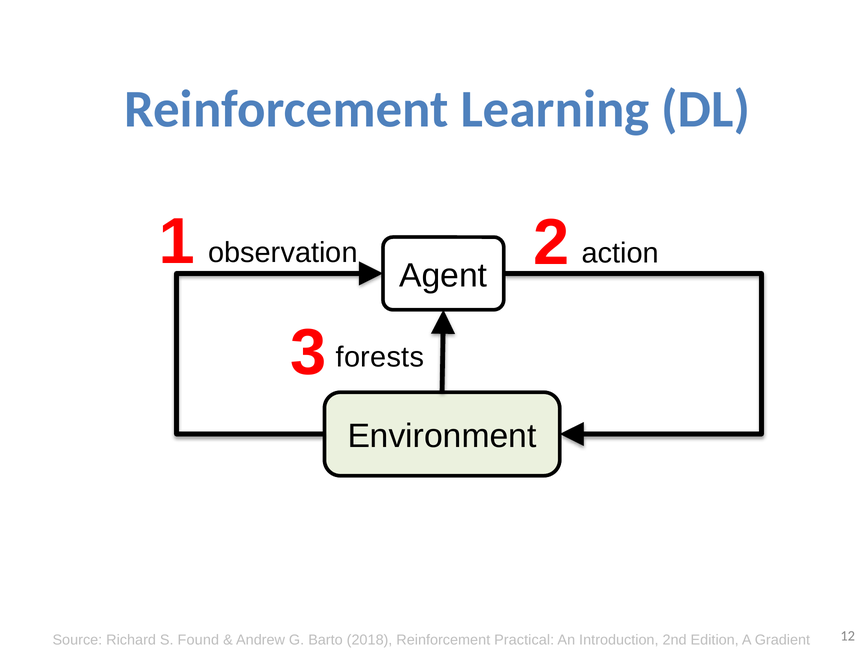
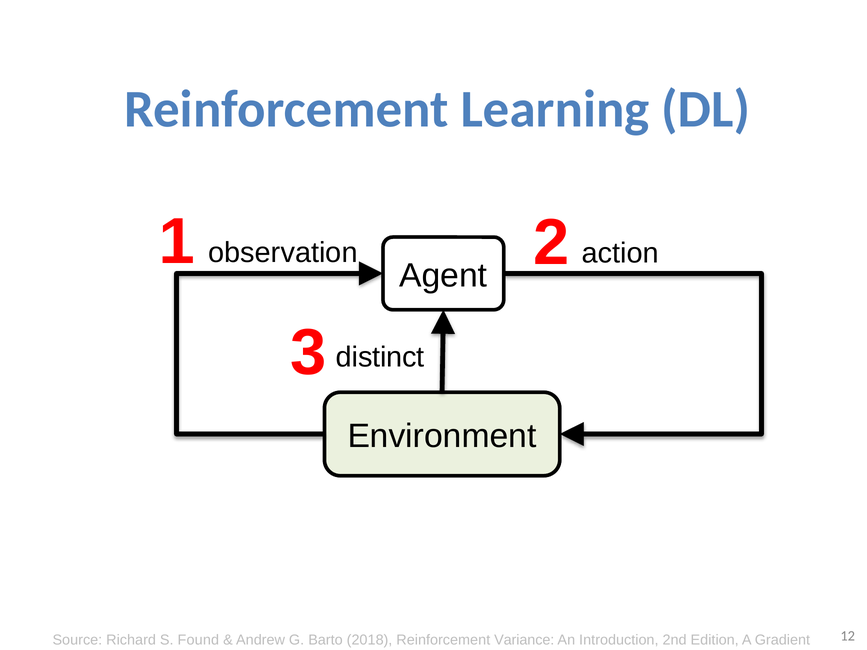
forests: forests -> distinct (380, 357)
Practical: Practical -> Variance (524, 640)
